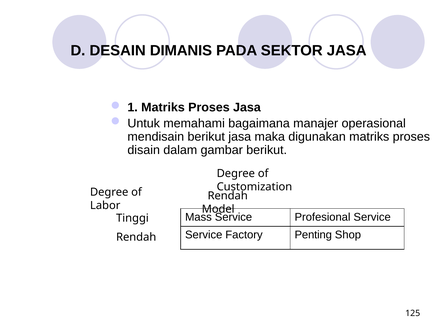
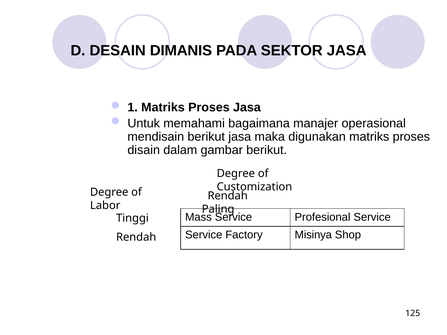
Model: Model -> Paling (218, 209)
Penting: Penting -> Misinya (313, 235)
